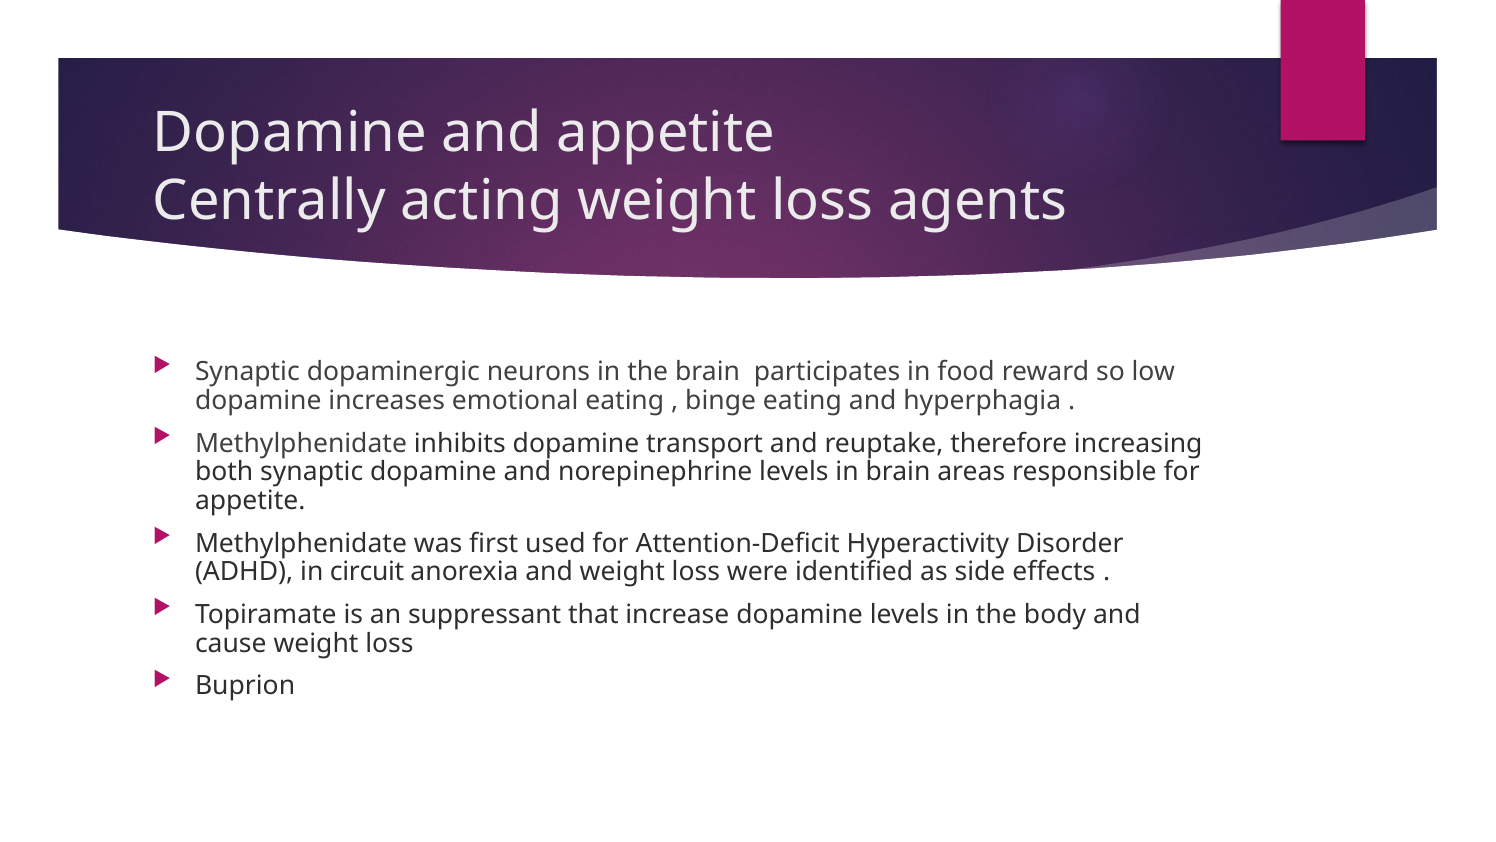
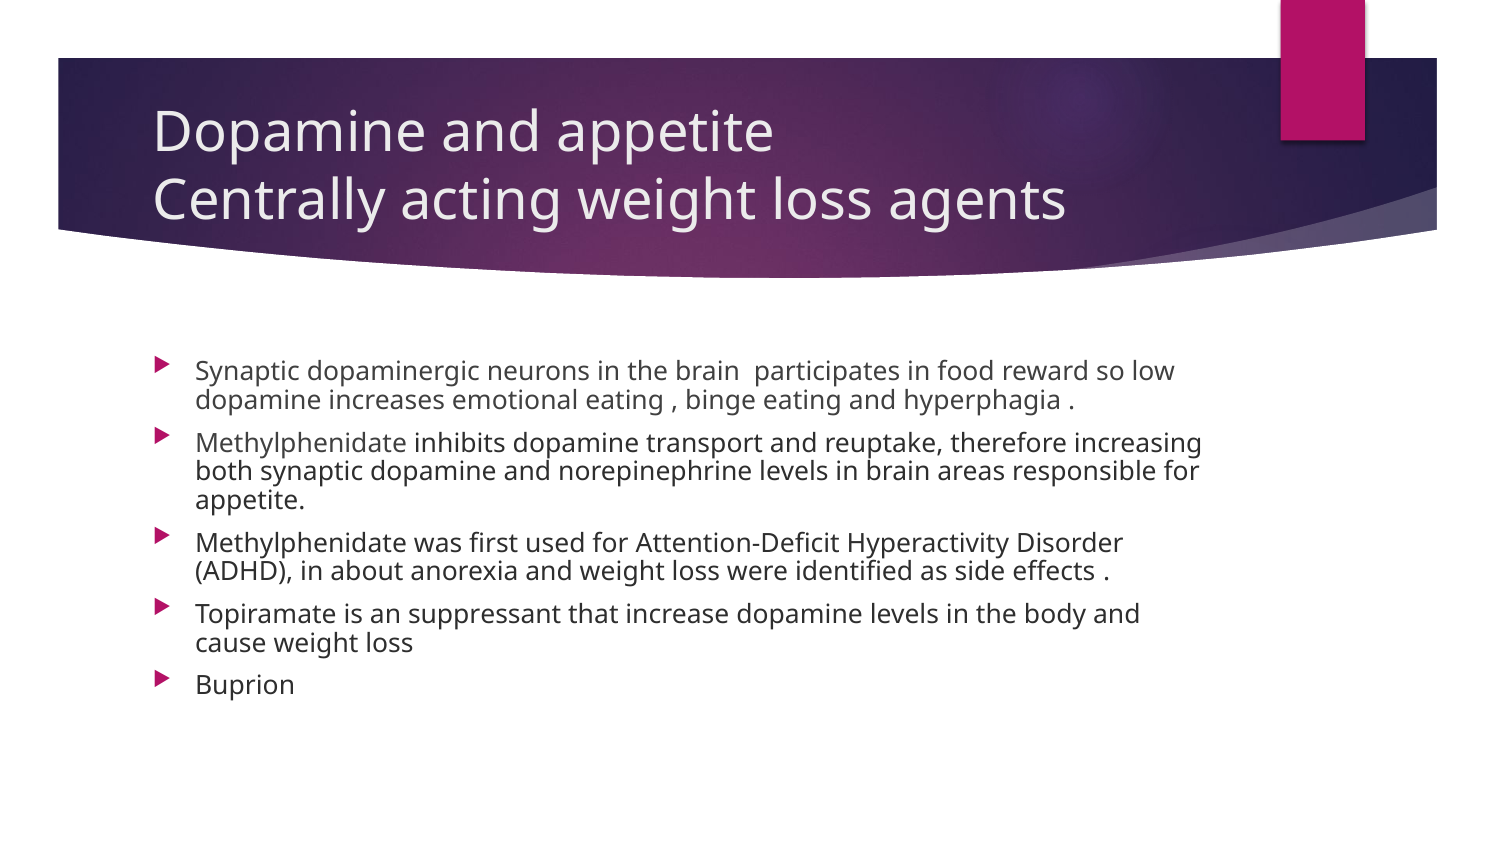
circuit: circuit -> about (367, 572)
